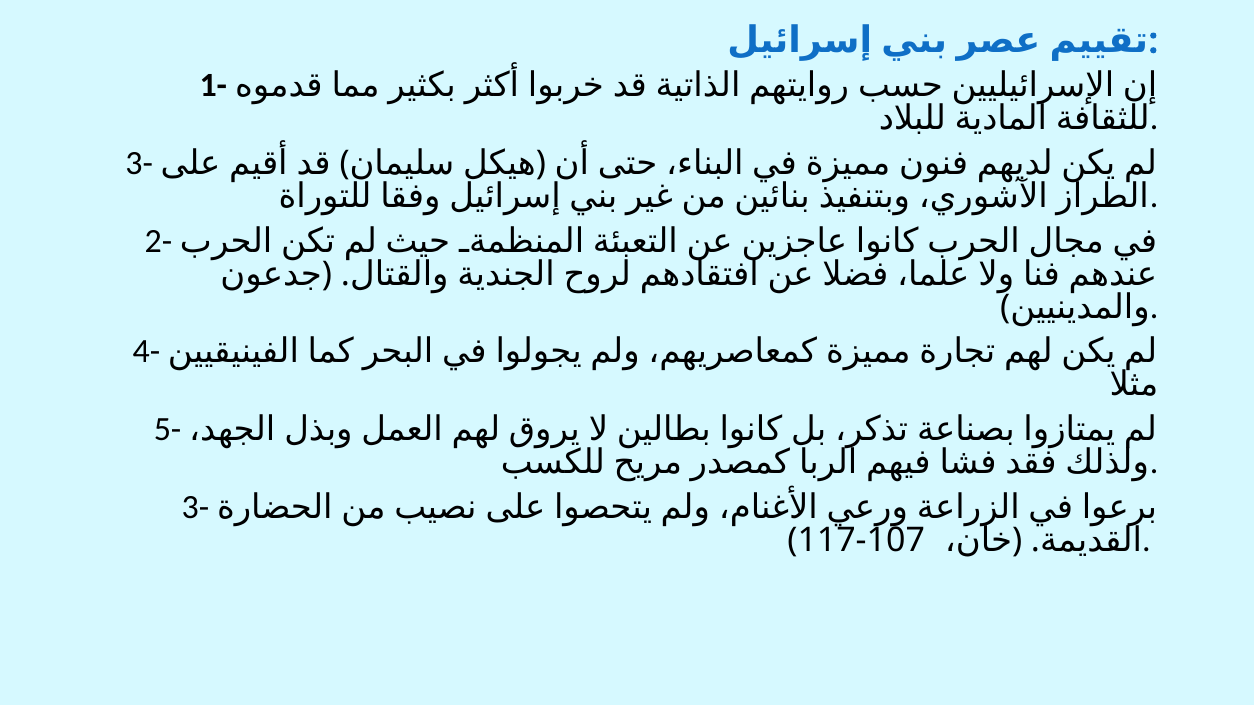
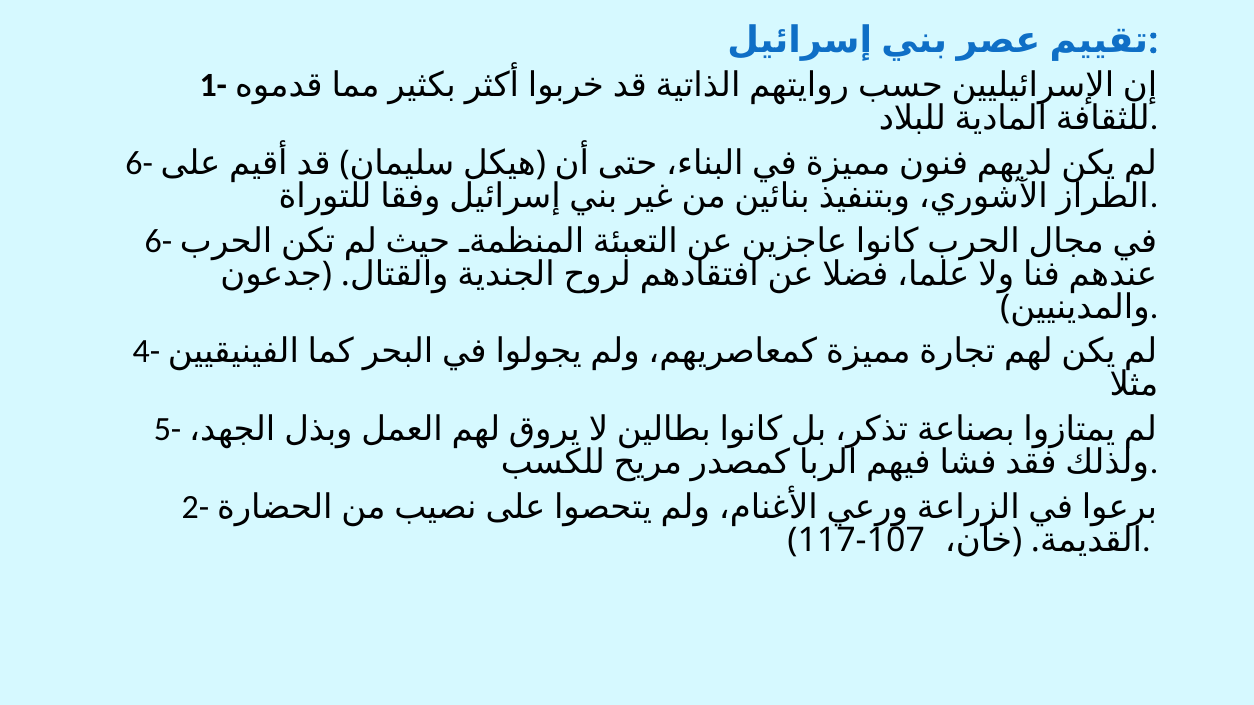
3-: 3- -> 6- (139, 163)
2-: 2- -> 6- (158, 241)
3-: 3- -> 2- (195, 507)
